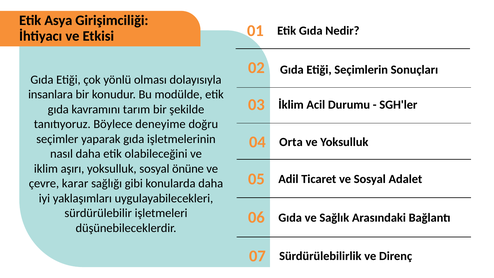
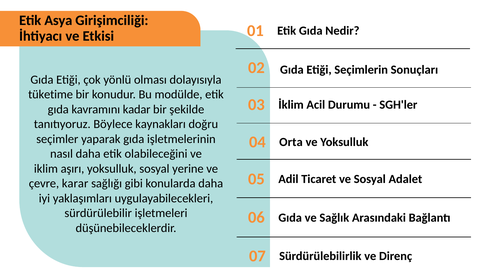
insanlara: insanlara -> tüketime (51, 95)
tarım: tarım -> kadar (137, 109)
deneyime: deneyime -> kaynakları (161, 124)
önüne: önüne -> yerine (188, 169)
